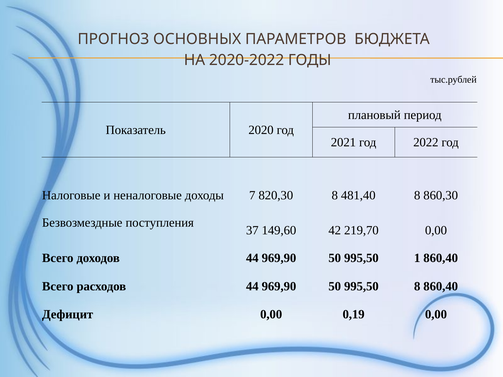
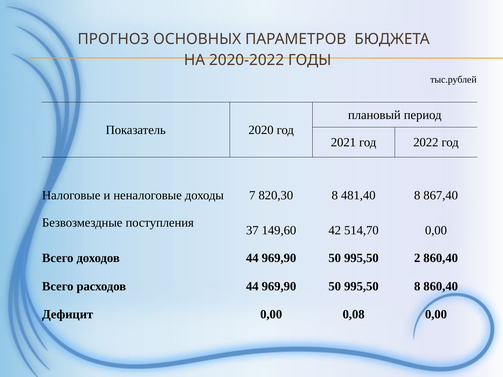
860,30: 860,30 -> 867,40 (441, 195)
219,70: 219,70 -> 514,70 (361, 230)
1: 1 -> 2 (417, 258)
0,19: 0,19 -> 0,08 (354, 315)
